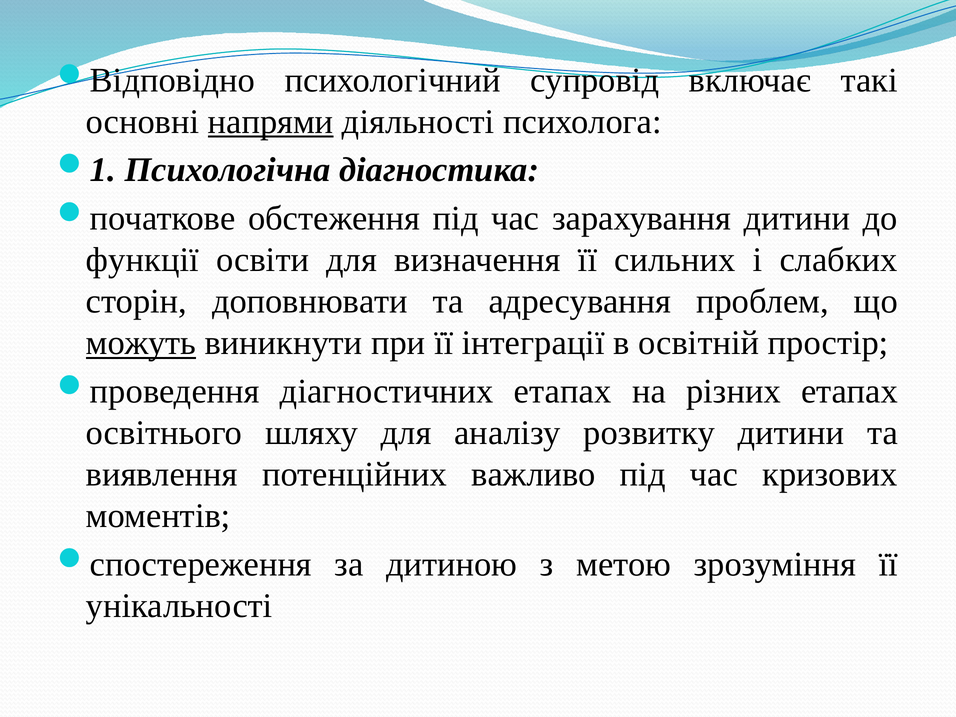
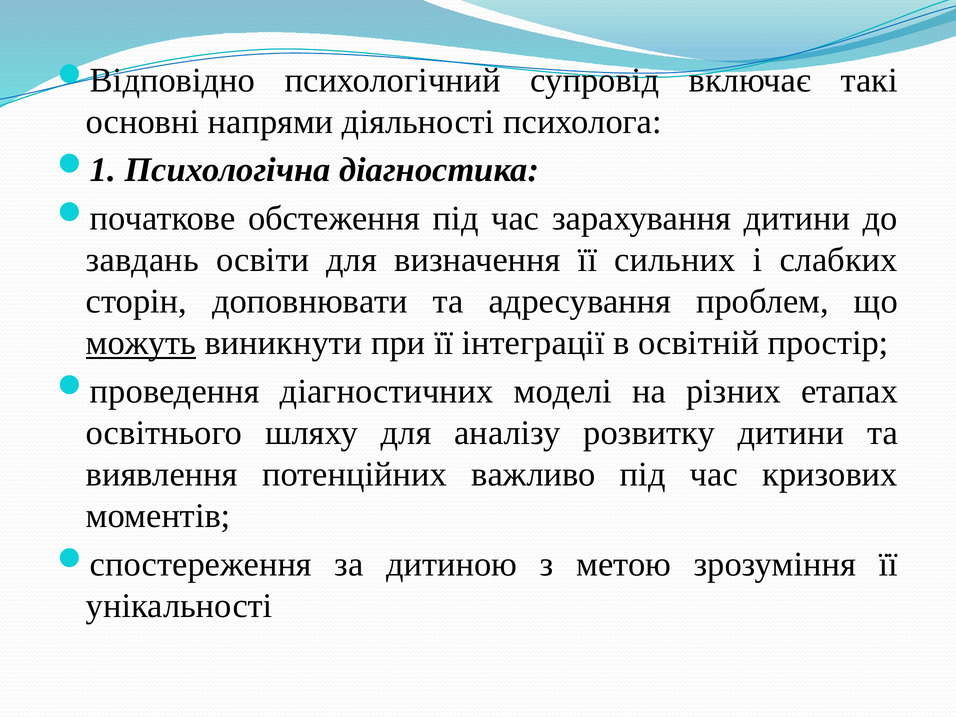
напрями underline: present -> none (271, 122)
функції: функції -> завдань (142, 260)
діагностичних етапах: етапах -> моделі (563, 391)
